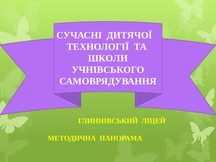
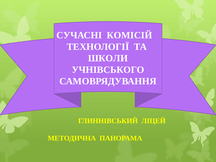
ДИТЯЧОЇ: ДИТЯЧОЇ -> КОМІСІЙ (129, 35)
